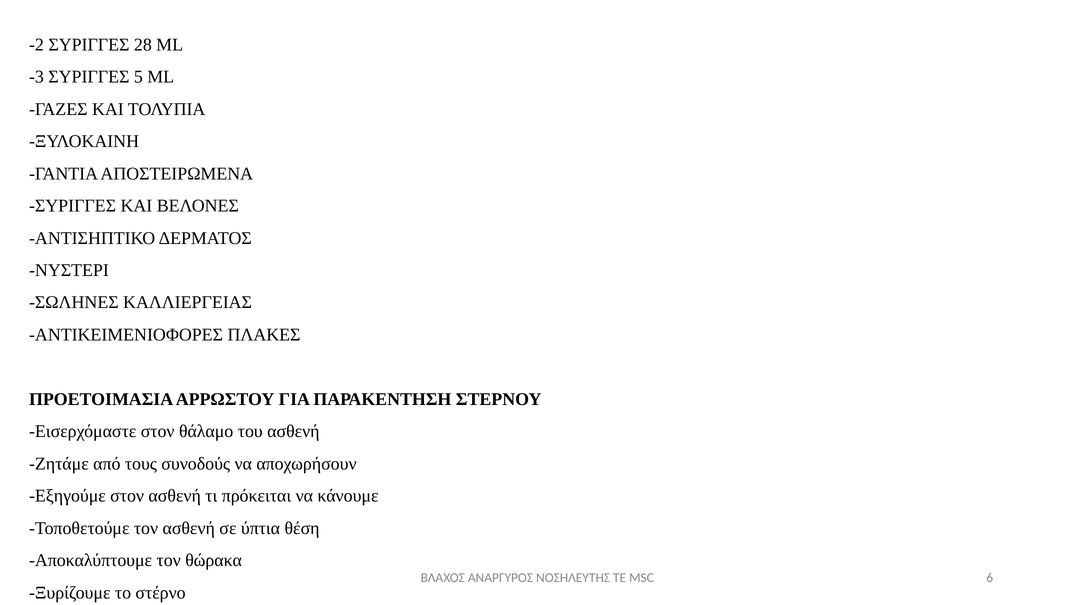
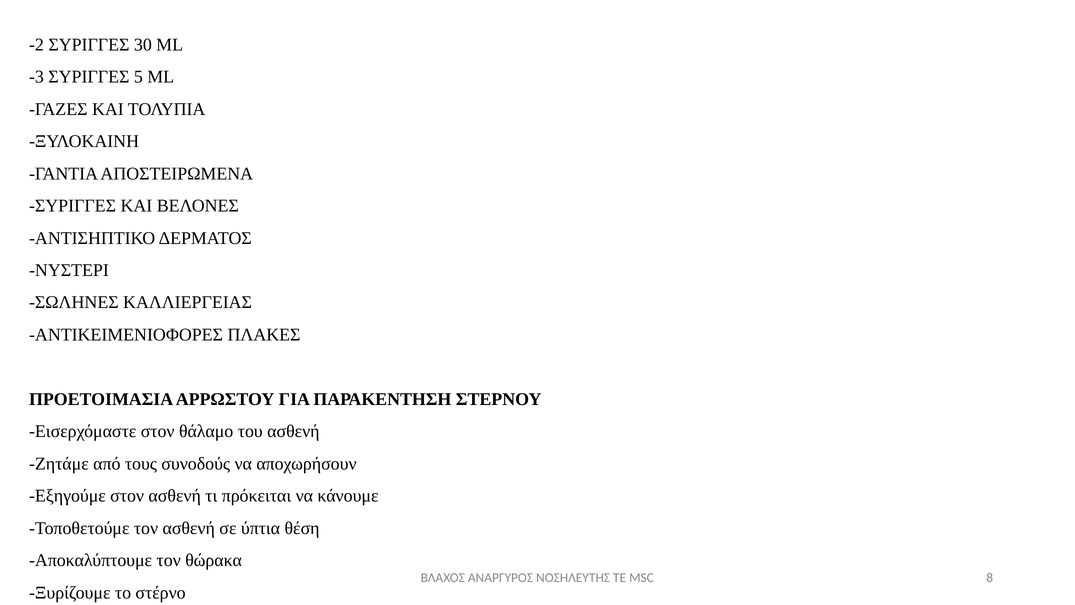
28: 28 -> 30 (143, 45)
6: 6 -> 8 (990, 577)
